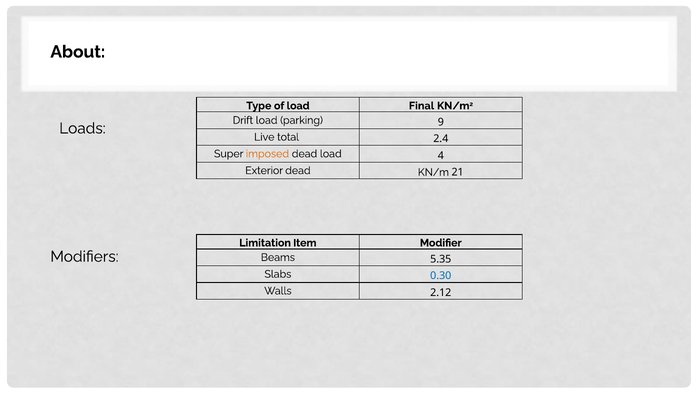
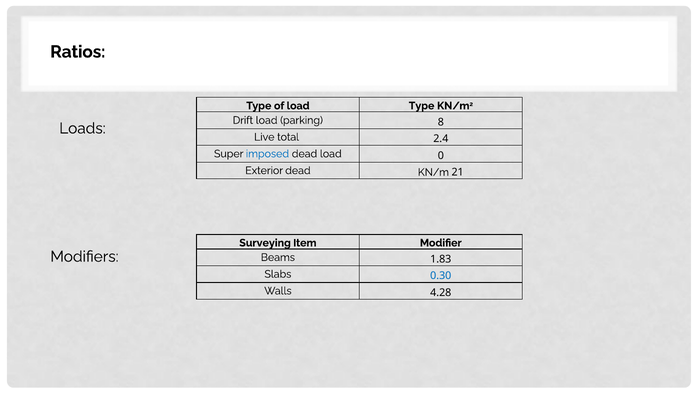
About: About -> Ratios (78, 52)
load Final: Final -> Type (422, 106)
9: 9 -> 8 (441, 122)
imposed colour: orange -> blue (267, 154)
4: 4 -> 0 (441, 155)
Limitation: Limitation -> Surveying (265, 243)
5.35: 5.35 -> 1.83 (441, 259)
2.12: 2.12 -> 4.28 (441, 292)
